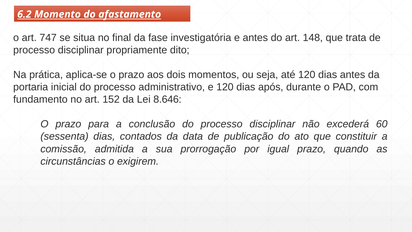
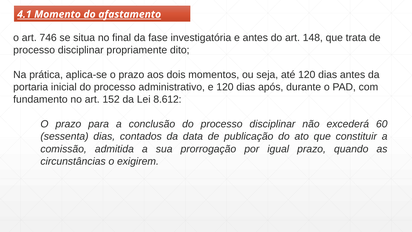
6.2: 6.2 -> 4.1 (24, 14)
747: 747 -> 746 (48, 38)
8.646: 8.646 -> 8.612 (167, 99)
